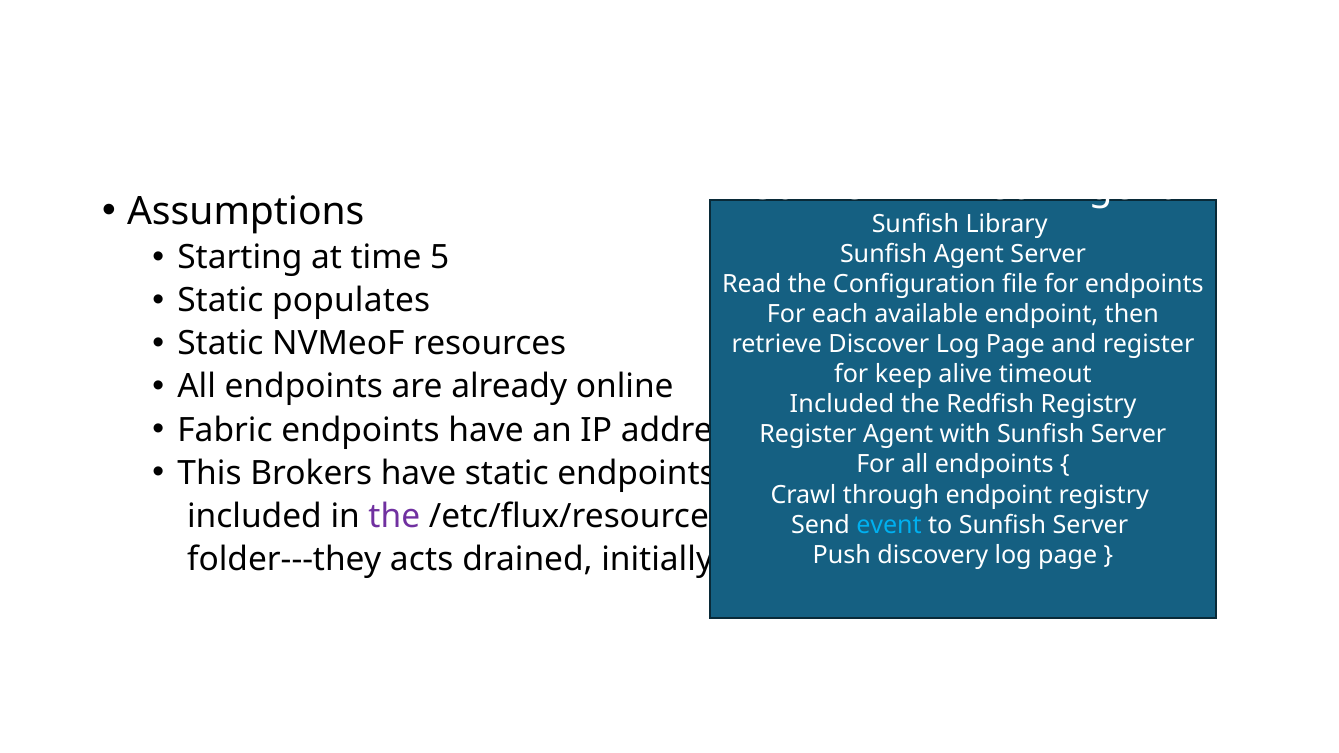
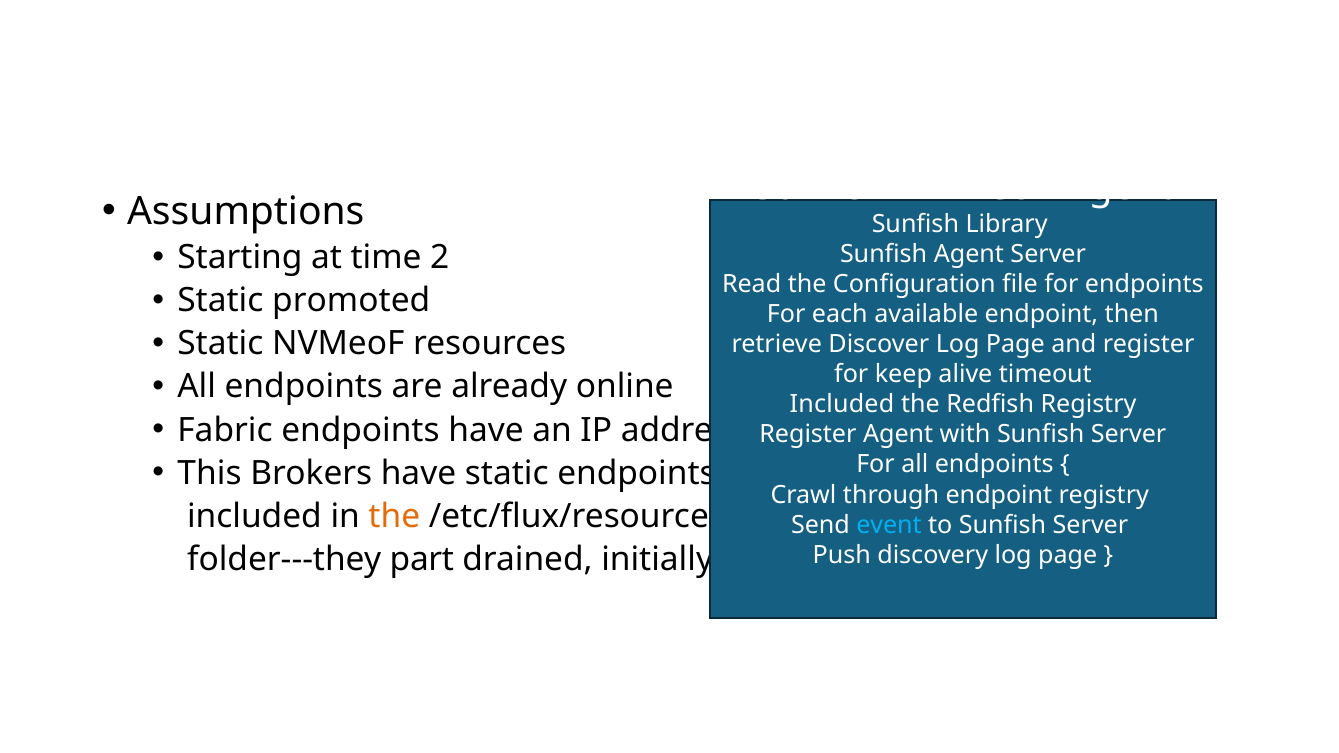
5: 5 -> 2 (440, 258)
populates: populates -> promoted (351, 301)
the colour: purple -> orange (394, 516)
acts: acts -> part (422, 559)
